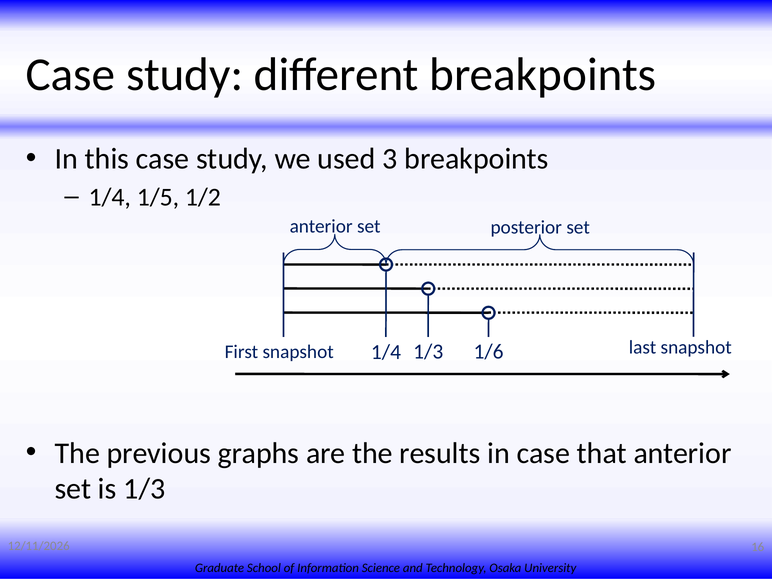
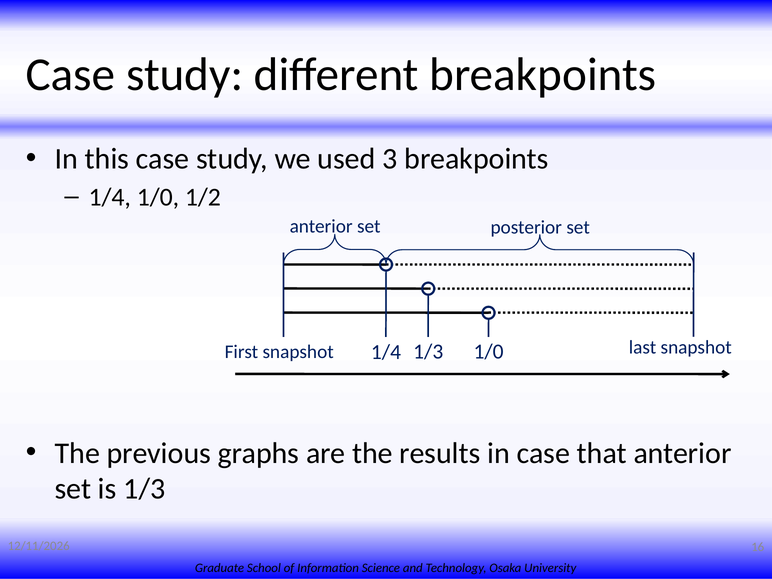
1/4 1/5: 1/5 -> 1/0 (158, 197)
1/3 1/6: 1/6 -> 1/0 (489, 351)
